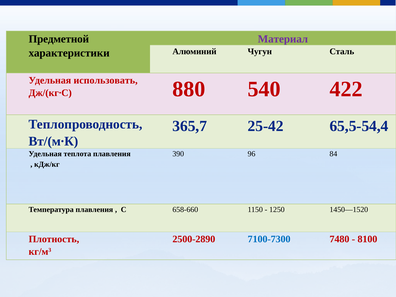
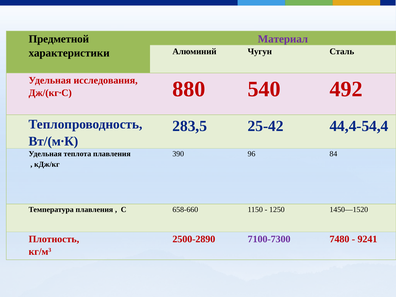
использовать: использовать -> исследования (106, 80)
422: 422 -> 492 (346, 89)
365,7: 365,7 -> 283,5 (190, 126)
65,5-54,4: 65,5-54,4 -> 44,4-54,4 (359, 126)
7100-7300 colour: blue -> purple (269, 239)
8100: 8100 -> 9241 (367, 239)
